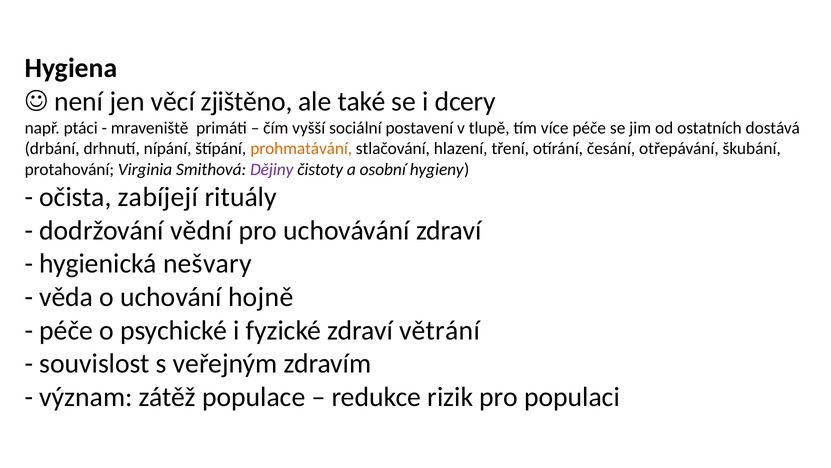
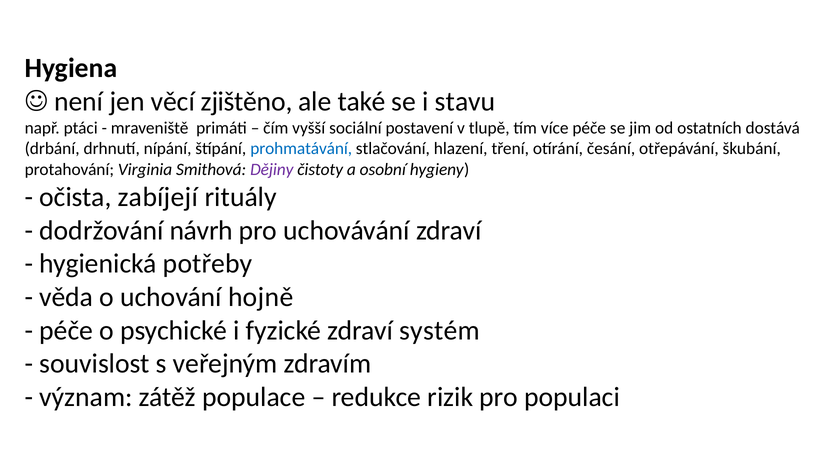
dcery: dcery -> stavu (465, 101)
prohmatávání colour: orange -> blue (301, 149)
vědní: vědní -> návrh (201, 230)
nešvary: nešvary -> potřeby (208, 264)
větrání: větrání -> systém (440, 330)
